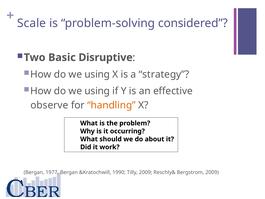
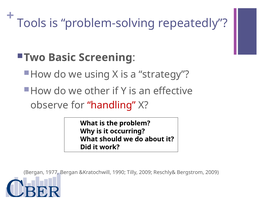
Scale: Scale -> Tools (32, 23)
considered: considered -> repeatedly (193, 23)
Disruptive: Disruptive -> Screening (105, 57)
using: using -> other (97, 91)
handling colour: orange -> red (111, 105)
